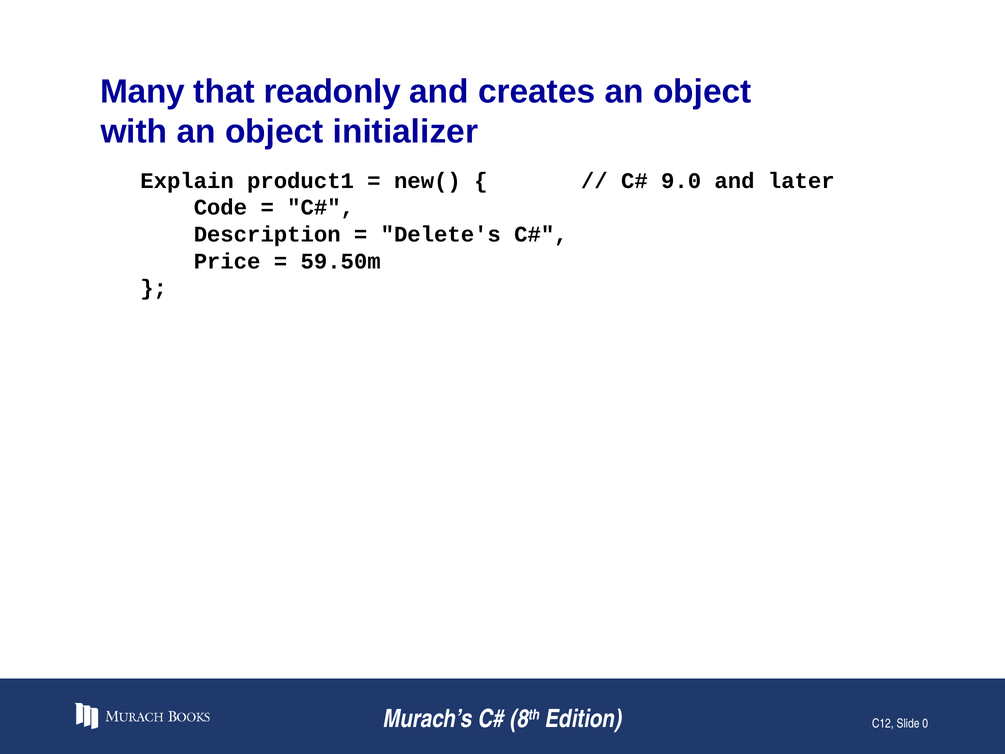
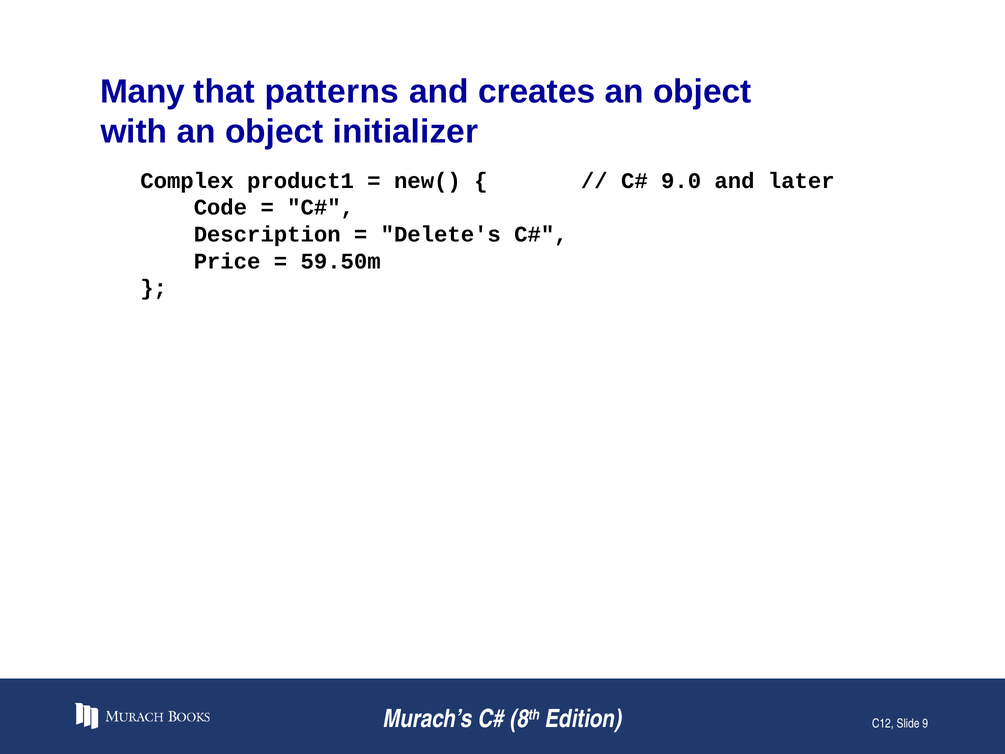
readonly: readonly -> patterns (332, 92)
Explain: Explain -> Complex (187, 181)
0: 0 -> 9 (925, 723)
